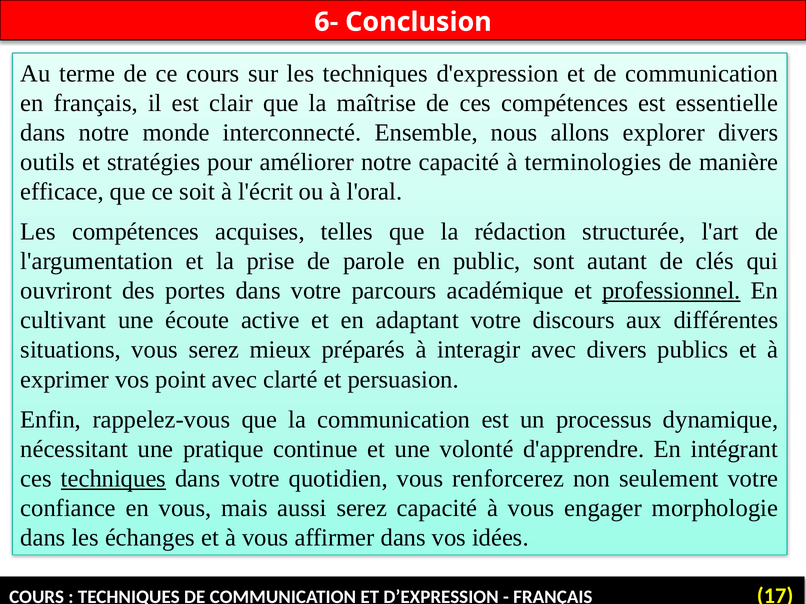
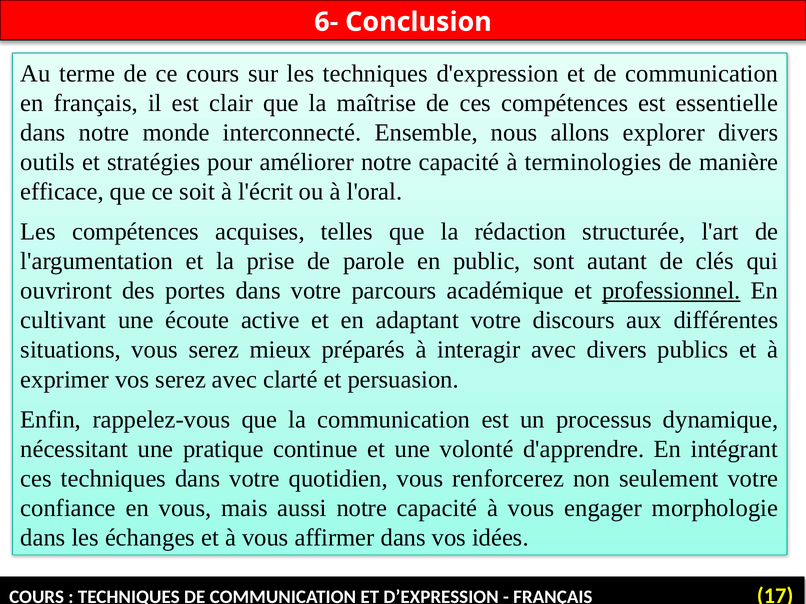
vos point: point -> serez (181, 380)
techniques underline: present -> none (113, 479)
aussi serez: serez -> notre (362, 509)
